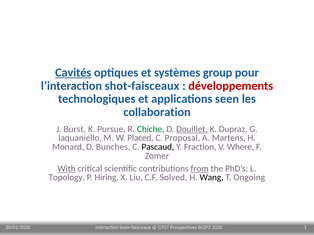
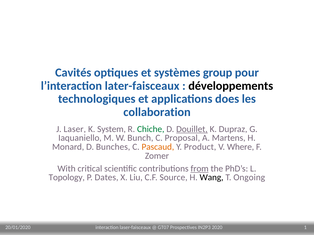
Cavités underline: present -> none (73, 73)
shot-faisceaux: shot-faisceaux -> later-faisceaux (142, 86)
développements colour: red -> black (231, 86)
seen: seen -> does (227, 99)
Burst: Burst -> Laser (75, 129)
Pursue: Pursue -> System (111, 129)
Placed: Placed -> Bunch (140, 138)
Pascaud colour: black -> orange (158, 147)
Fraction: Fraction -> Product (200, 147)
With underline: present -> none (67, 169)
Hiring: Hiring -> Dates (107, 178)
Solved: Solved -> Source (174, 178)
